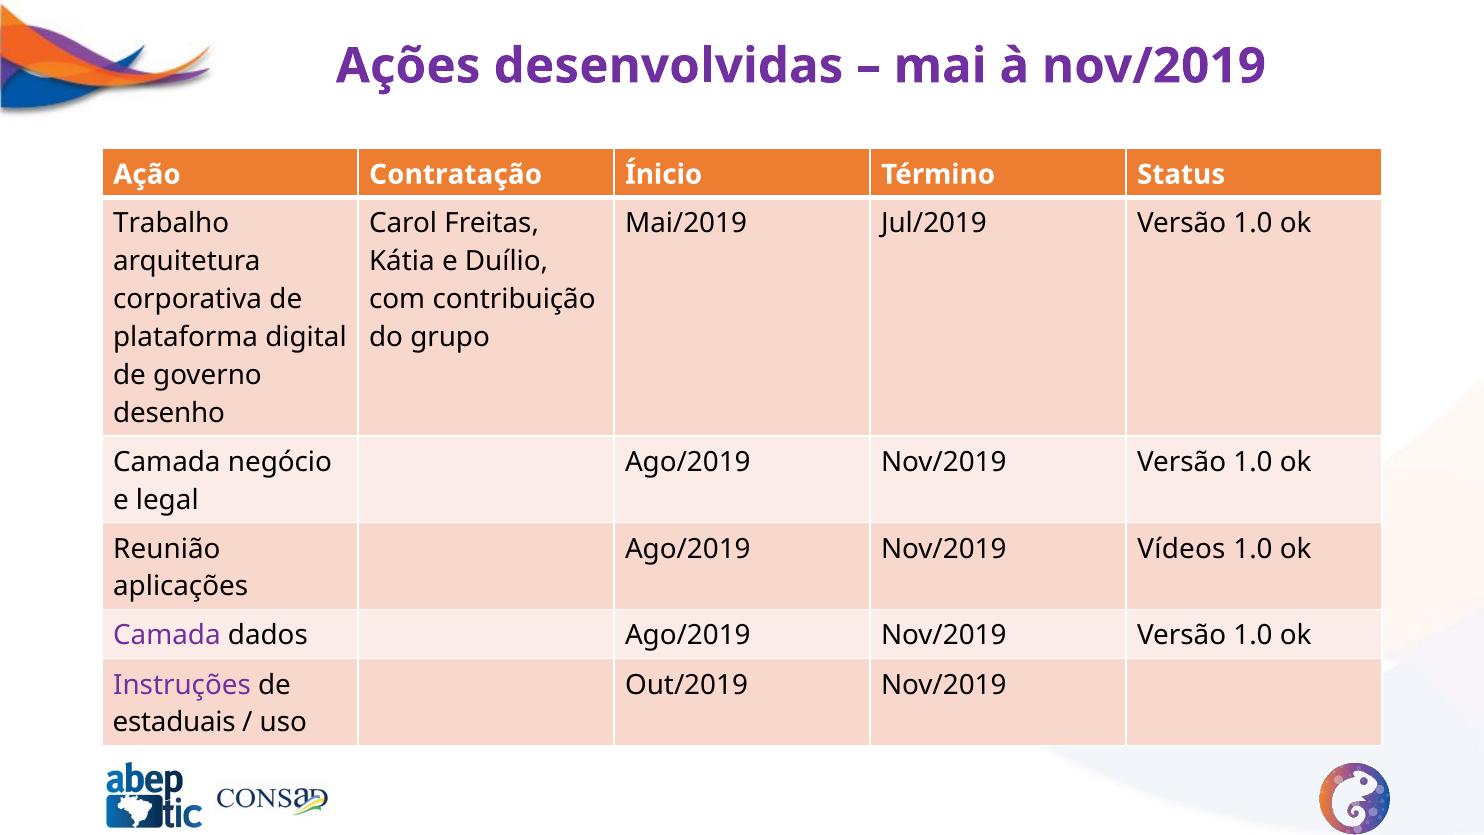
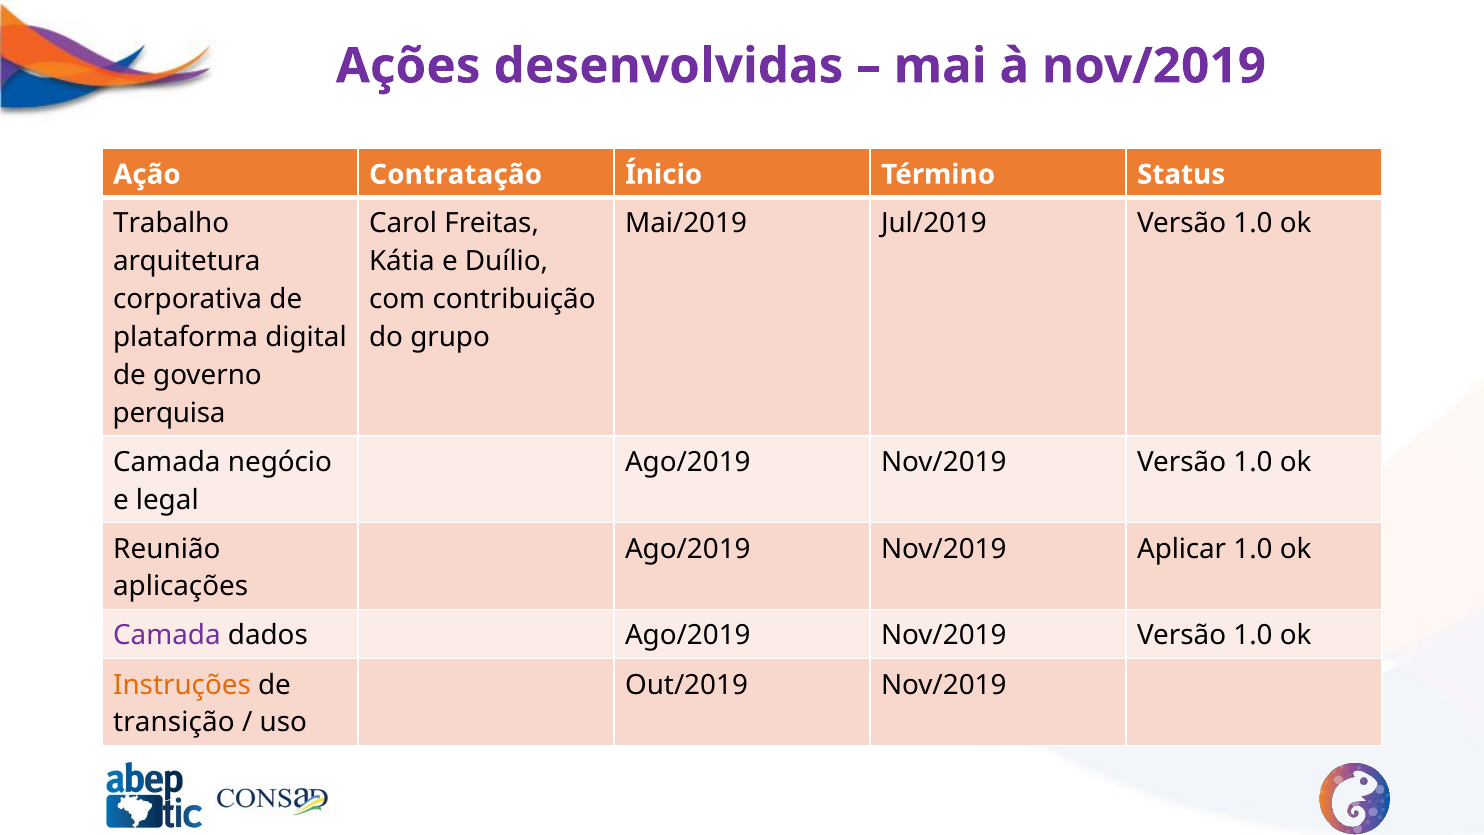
desenho: desenho -> perquisa (169, 413)
Vídeos: Vídeos -> Aplicar (1182, 549)
Instruções colour: purple -> orange (182, 685)
estaduais: estaduais -> transição (174, 722)
